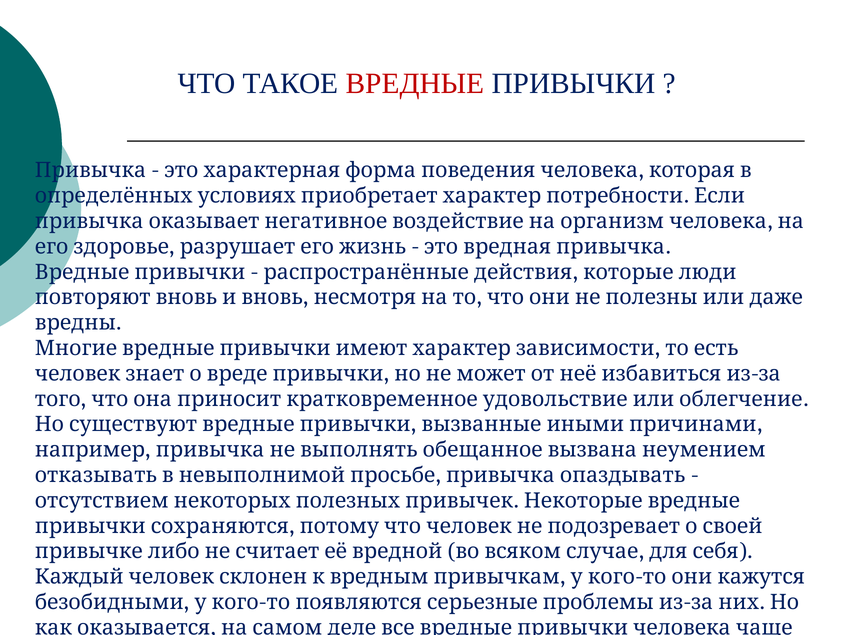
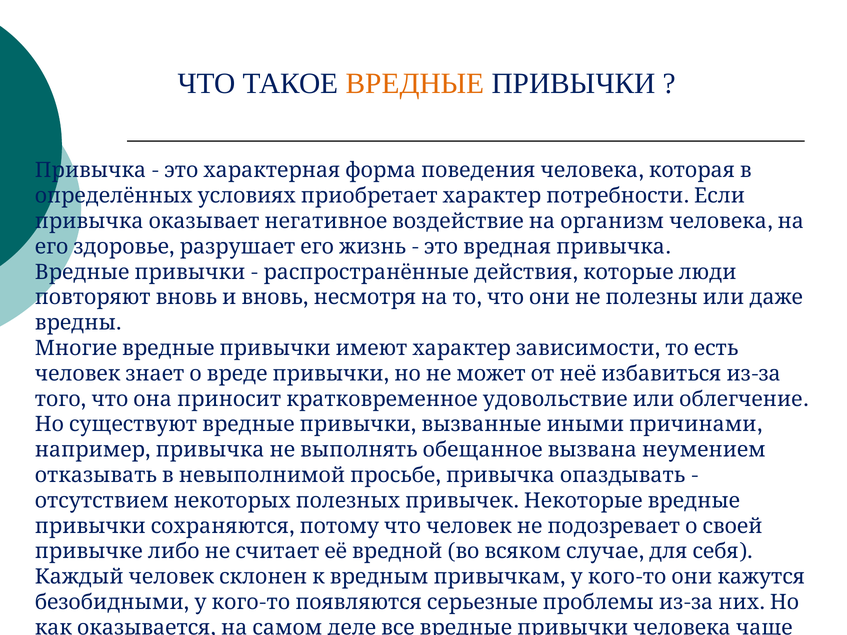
ВРЕДНЫЕ colour: red -> orange (415, 83)
